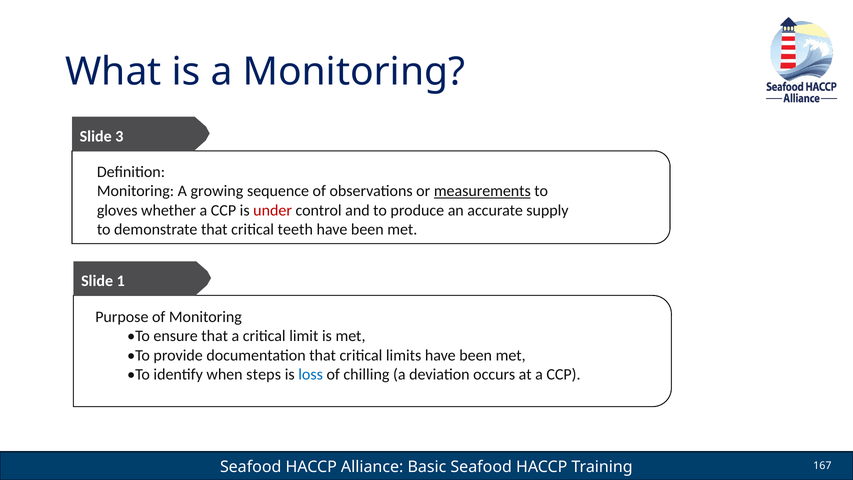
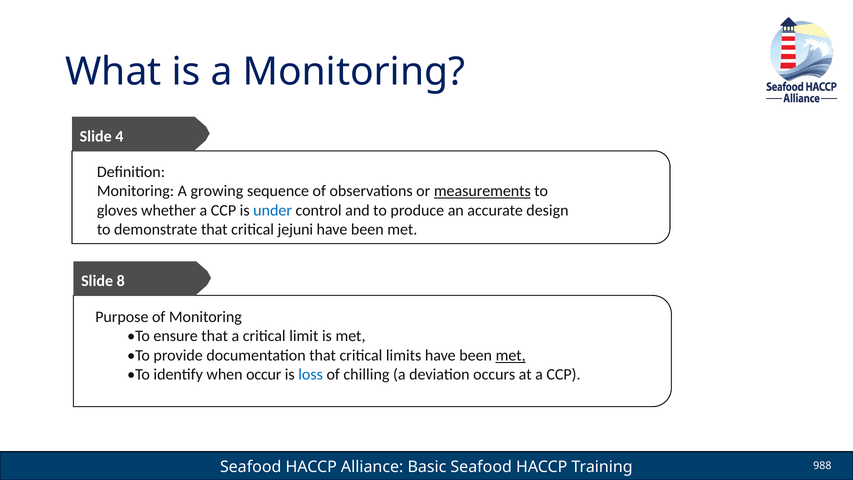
3: 3 -> 4 (119, 136)
under colour: red -> blue (273, 210)
supply: supply -> design (547, 210)
teeth: teeth -> jejuni (295, 229)
1: 1 -> 8 (121, 281)
met underline: none -> present (511, 355)
steps: steps -> occur (264, 374)
167: 167 -> 988 (822, 465)
